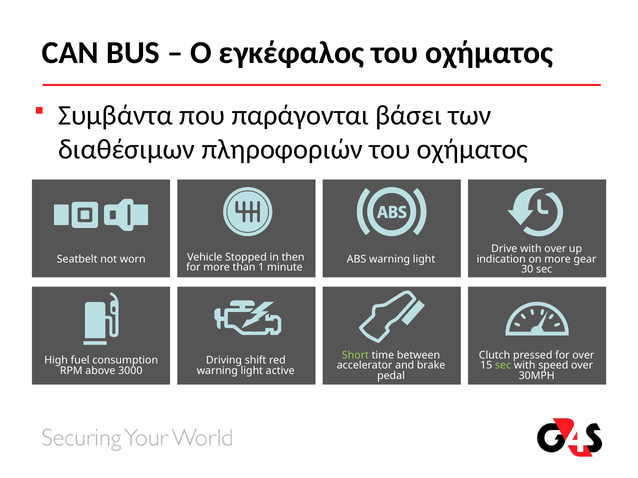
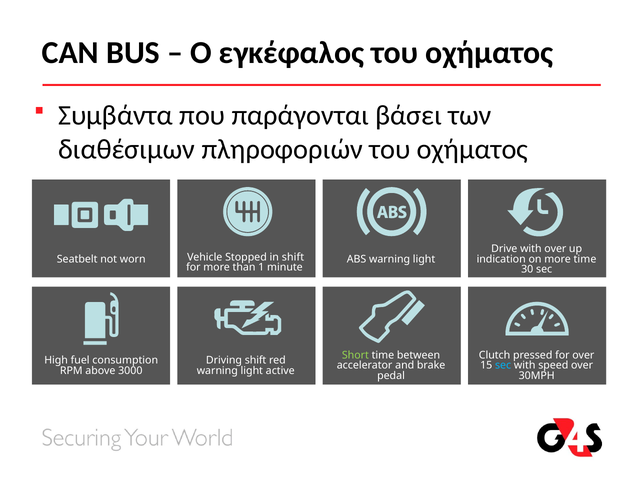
in then: then -> shift (293, 257)
more gear: gear -> time (585, 259)
sec colour: light green -> light blue (503, 366)
